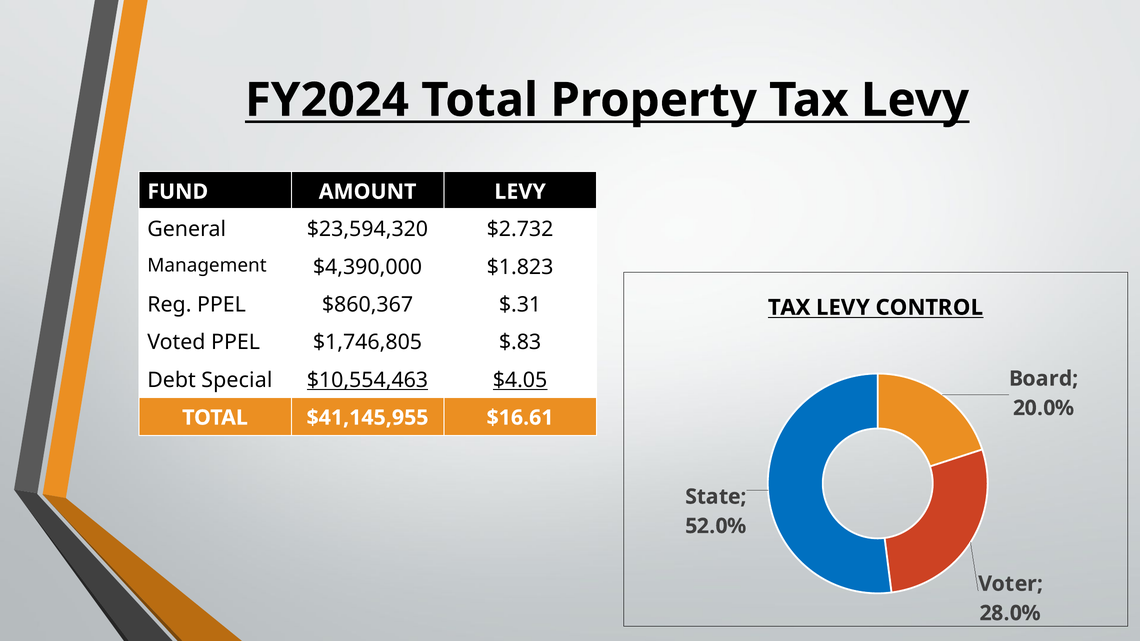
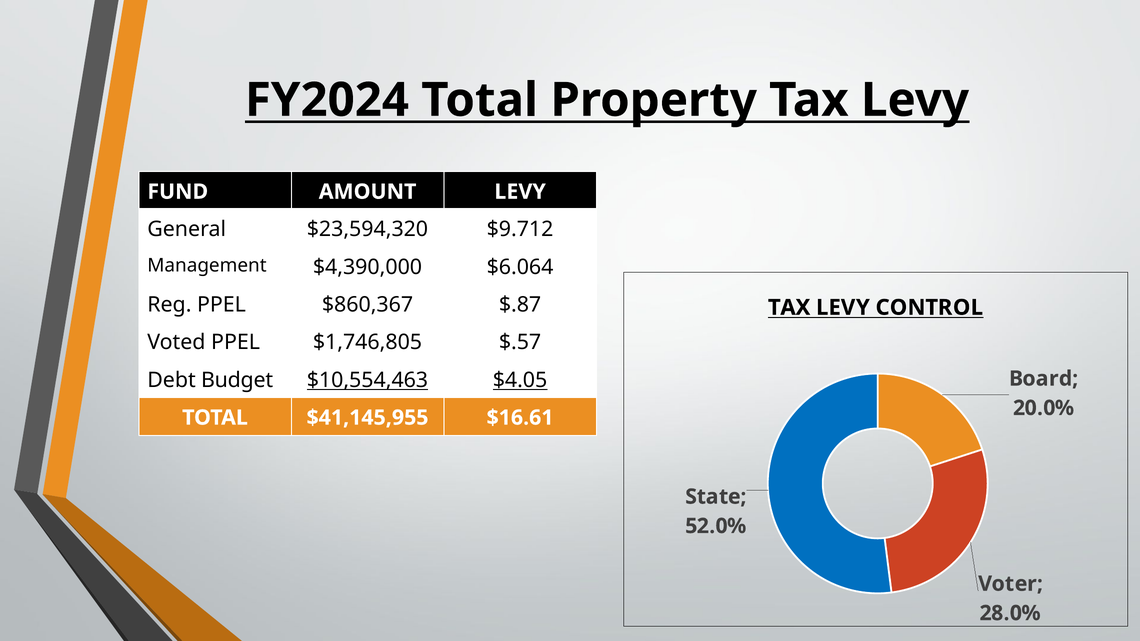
$2.732: $2.732 -> $9.712 (520, 229)
$1.823: $1.823 -> $6.064 (520, 267)
$.31: $.31 -> $.87 (520, 305)
$.83: $.83 -> $.57 (520, 342)
Special: Special -> Budget (237, 380)
